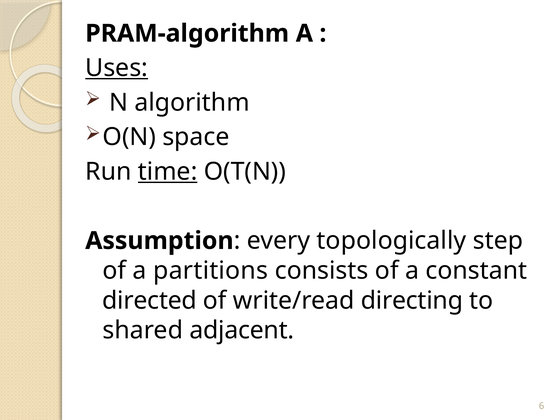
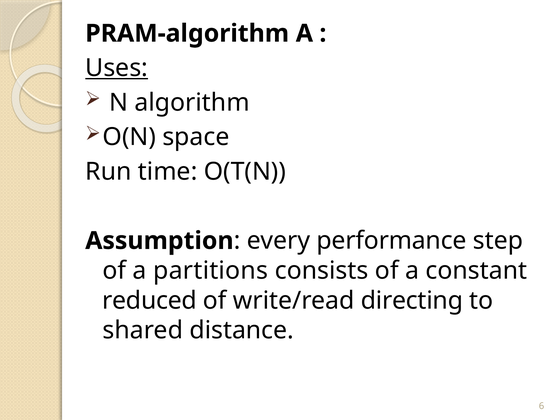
time underline: present -> none (168, 172)
topologically: topologically -> performance (392, 241)
directed: directed -> reduced (150, 300)
adjacent: adjacent -> distance (242, 330)
